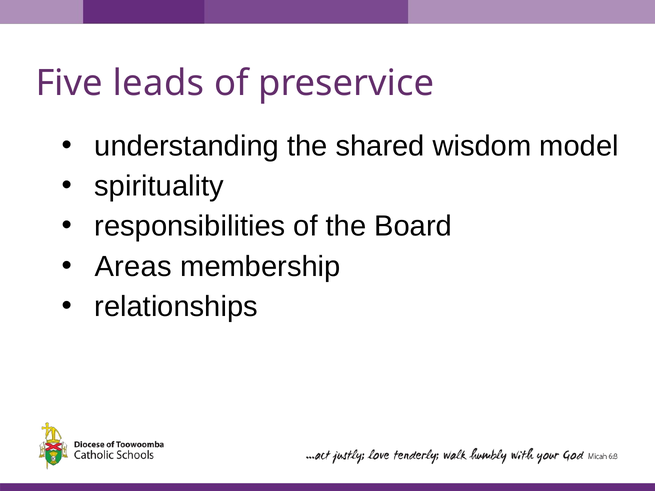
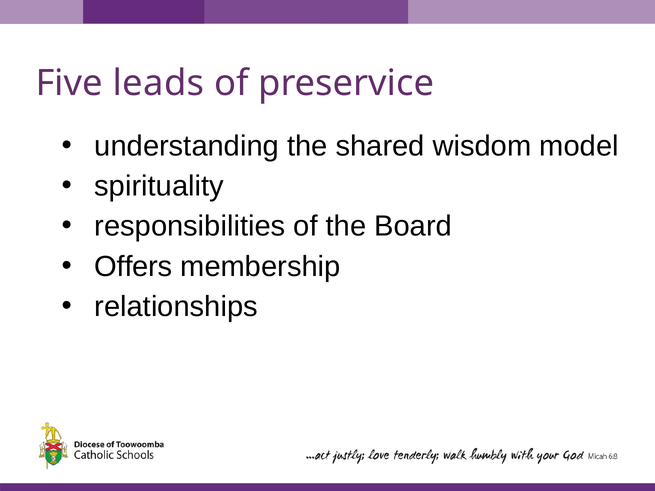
Areas: Areas -> Offers (133, 267)
